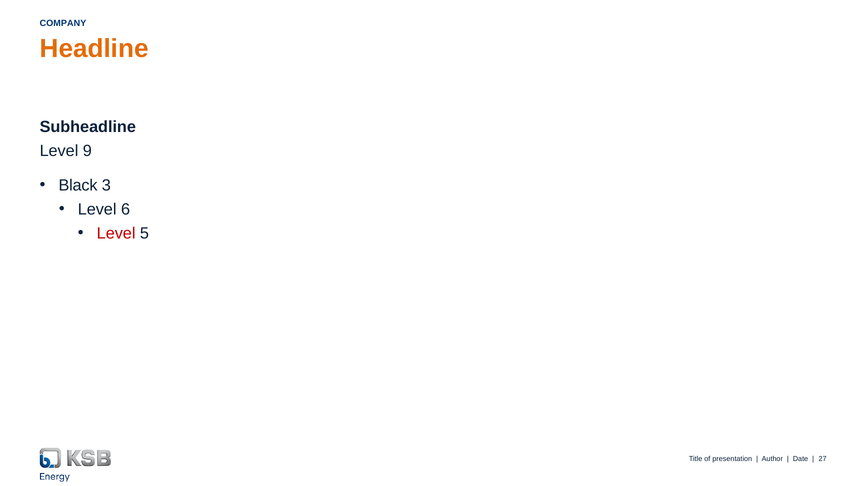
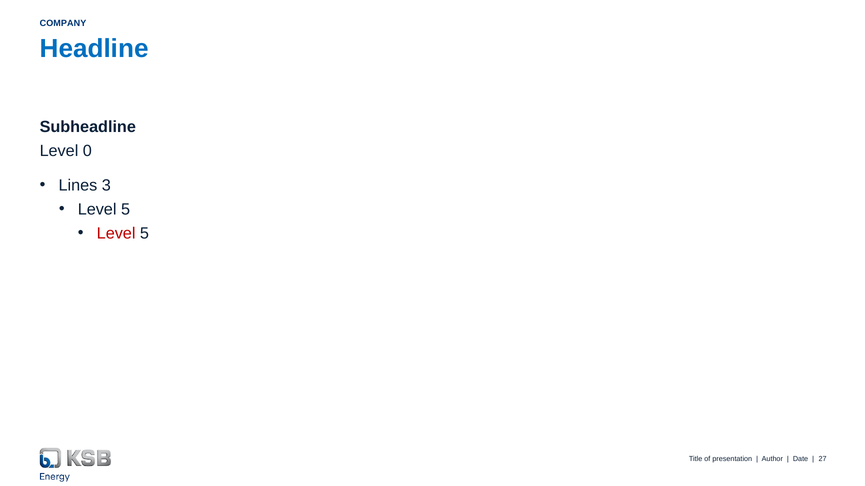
Headline colour: orange -> blue (94, 49)
9: 9 -> 0 (87, 151)
Black: Black -> Lines (78, 186)
6: 6 -> 5 (126, 210)
